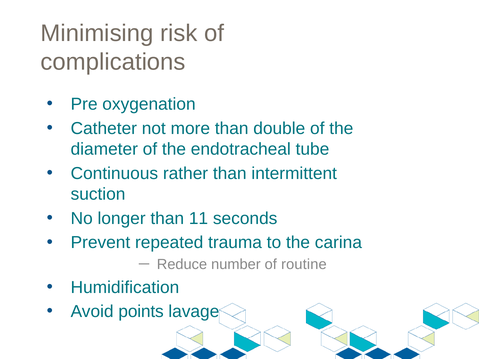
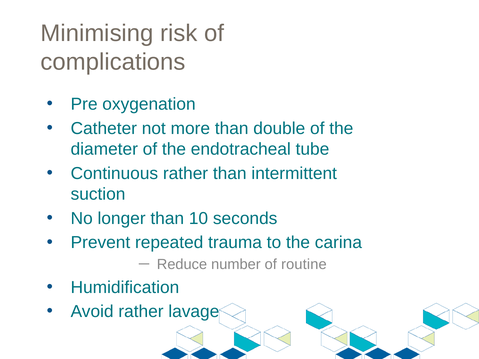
11: 11 -> 10 (198, 219)
Avoid points: points -> rather (141, 312)
